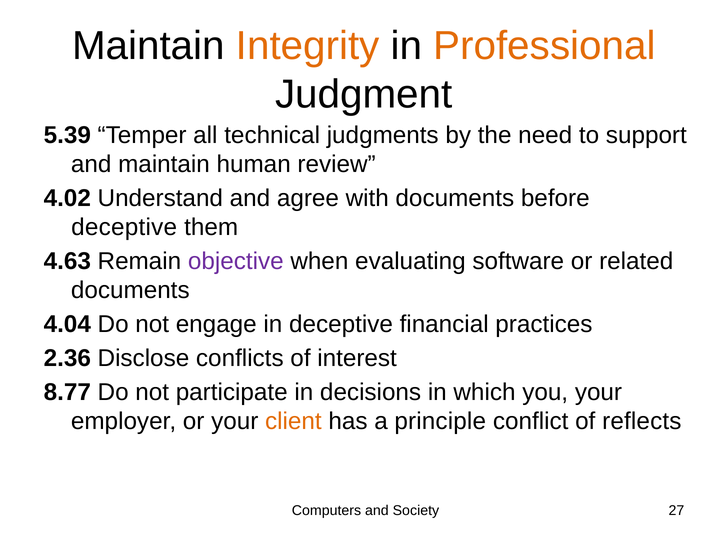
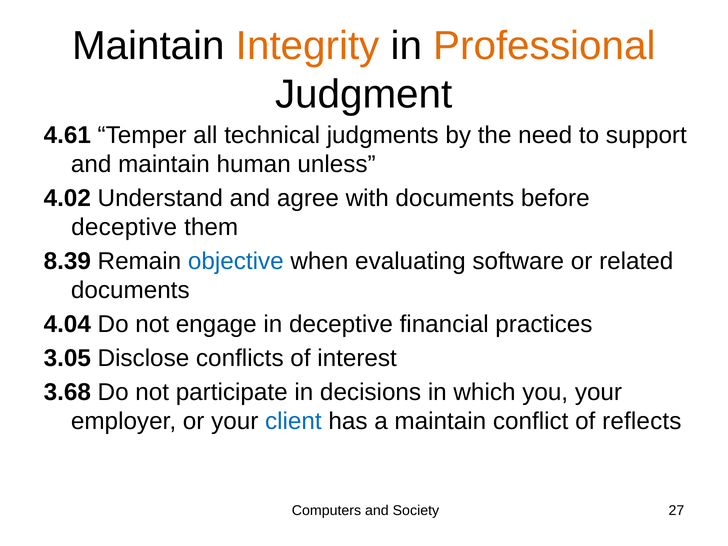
5.39: 5.39 -> 4.61 (67, 135)
review: review -> unless (337, 164)
4.63: 4.63 -> 8.39 (67, 261)
objective colour: purple -> blue (236, 261)
2.36: 2.36 -> 3.05 (67, 358)
8.77: 8.77 -> 3.68 (67, 392)
client colour: orange -> blue (293, 421)
a principle: principle -> maintain (440, 421)
